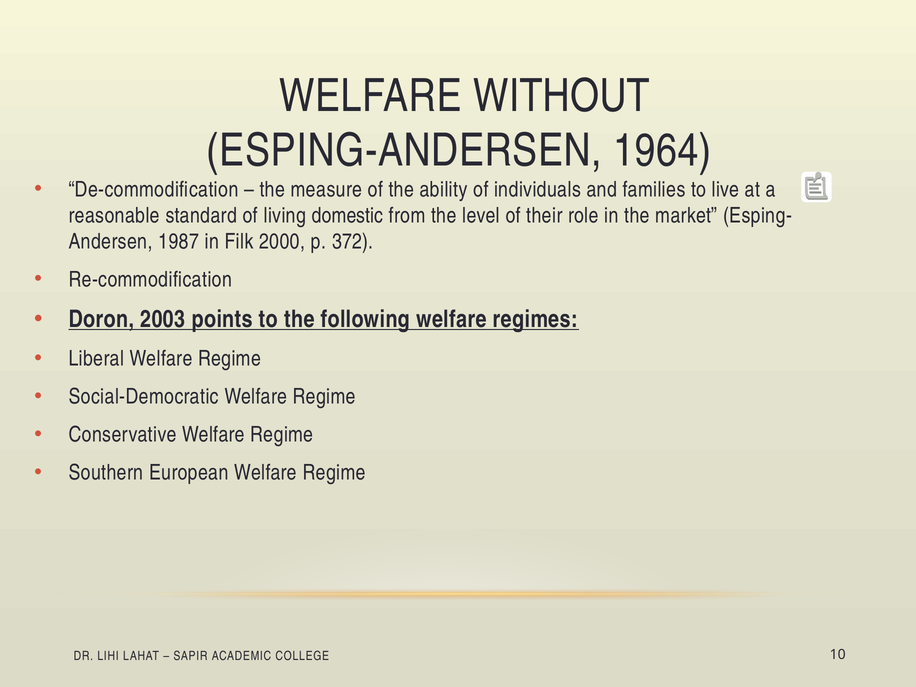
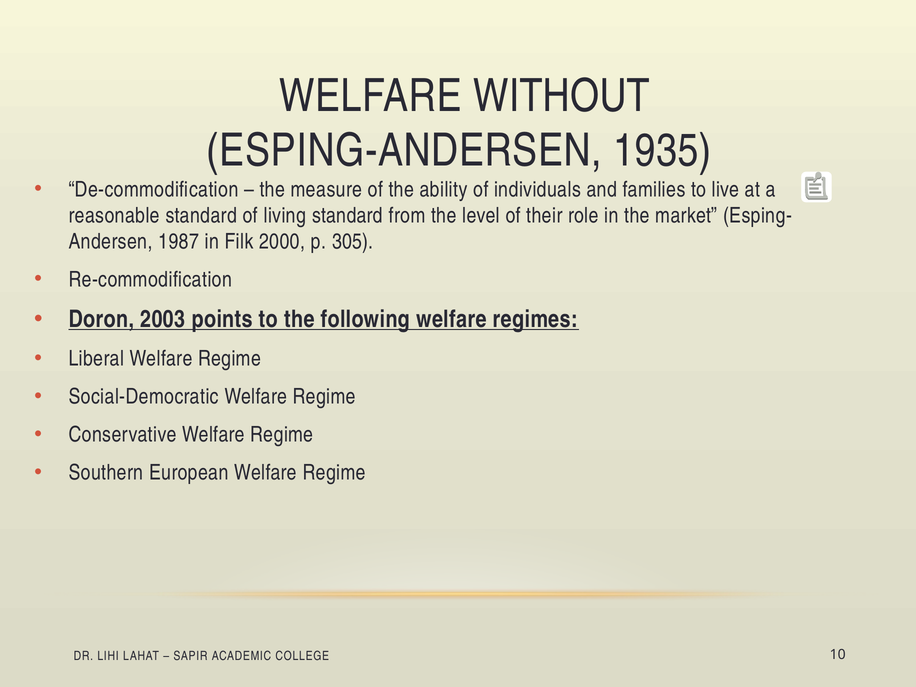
1964: 1964 -> 1935 (662, 151)
living domestic: domestic -> standard (347, 215)
372: 372 -> 305 (353, 241)
